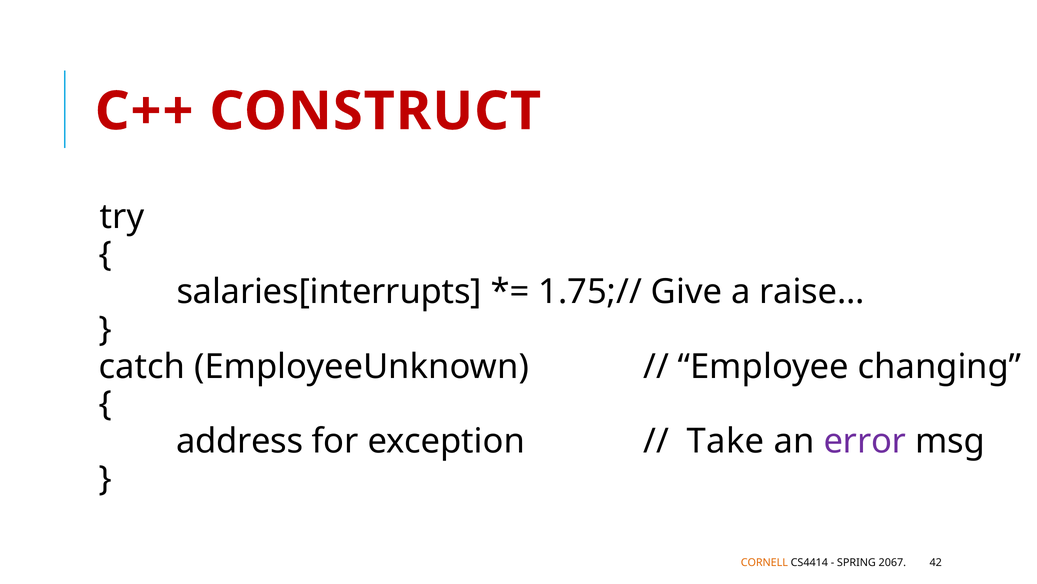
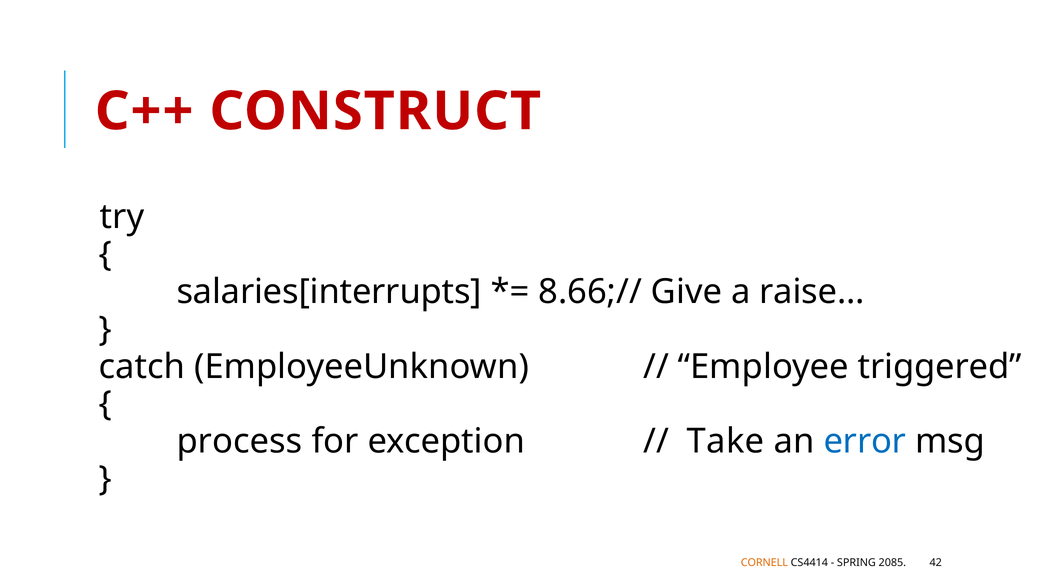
1.75;//: 1.75;// -> 8.66;// (590, 292)
changing: changing -> triggered (940, 366)
address: address -> process (240, 441)
error colour: purple -> blue (865, 441)
2067: 2067 -> 2085 (892, 562)
